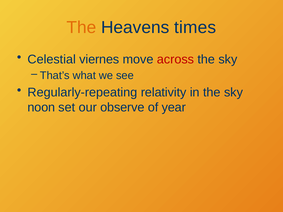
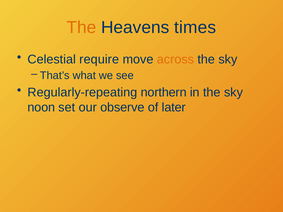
viernes: viernes -> require (99, 59)
across colour: red -> orange (175, 59)
relativity: relativity -> northern (164, 92)
year: year -> later (174, 108)
